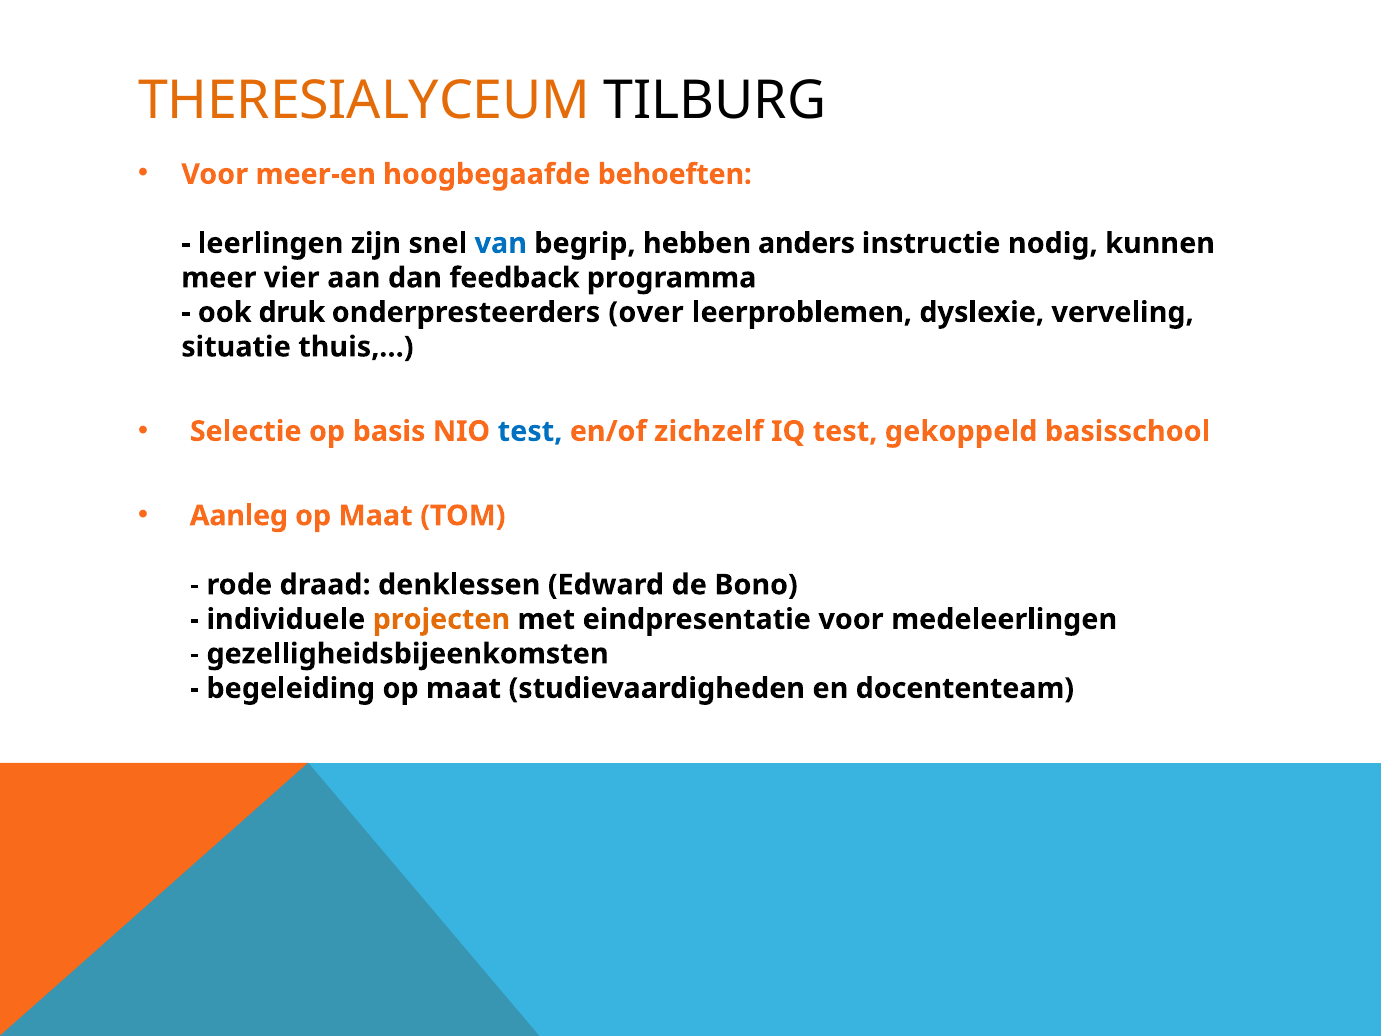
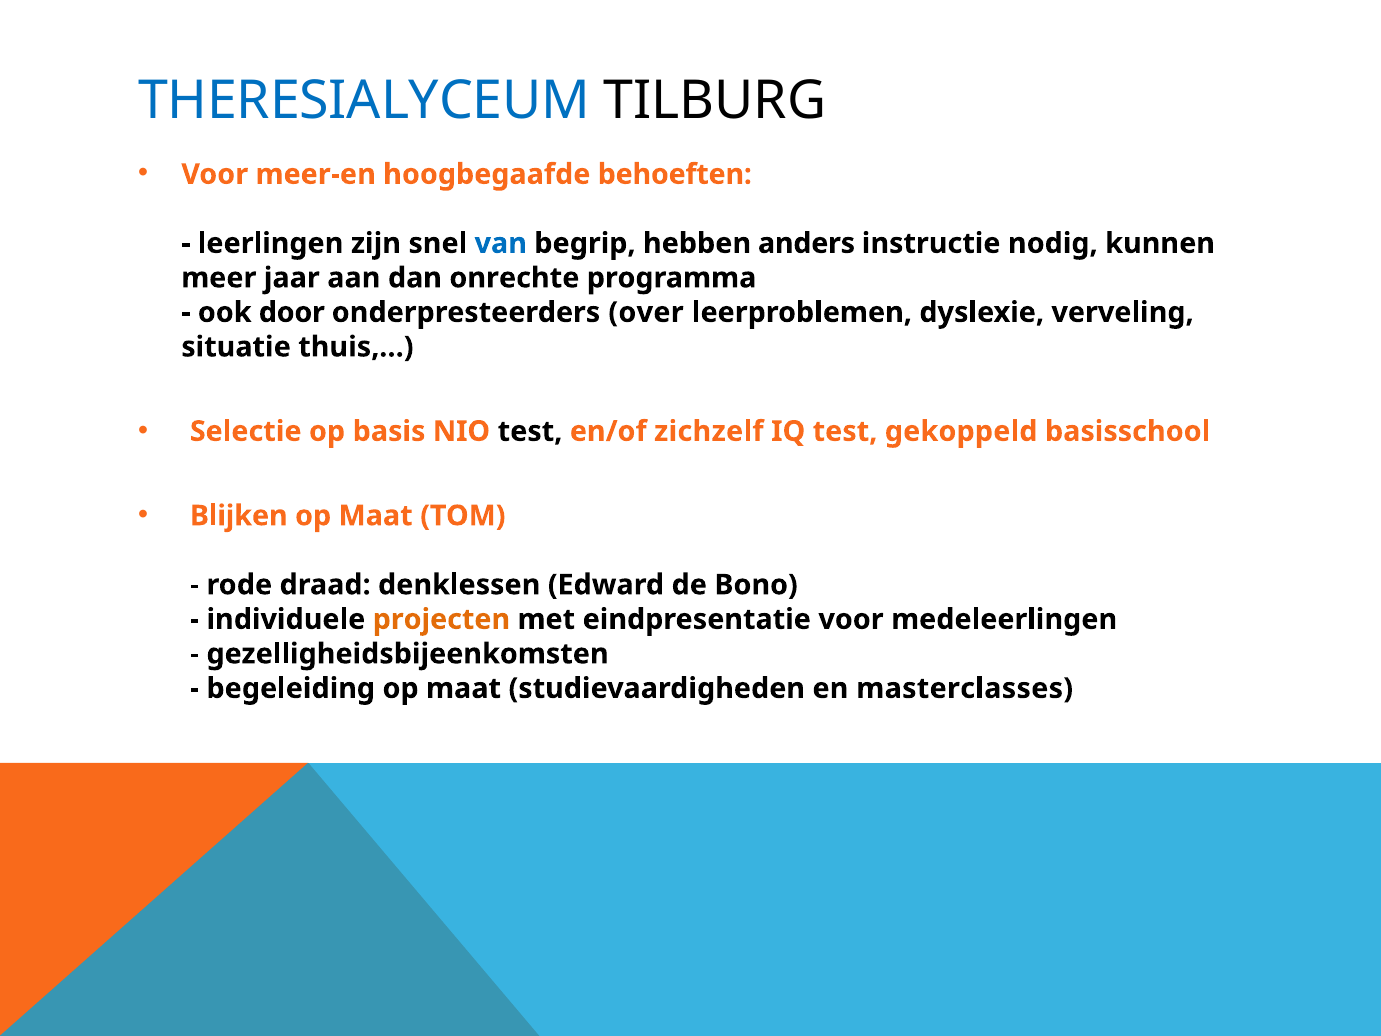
THERESIALYCEUM colour: orange -> blue (364, 100)
vier: vier -> jaar (292, 278)
feedback: feedback -> onrechte (514, 278)
druk: druk -> door (292, 312)
test colour: blue -> black (530, 431)
Aanleg: Aanleg -> Blijken (239, 516)
docententeam: docententeam -> masterclasses (965, 688)
